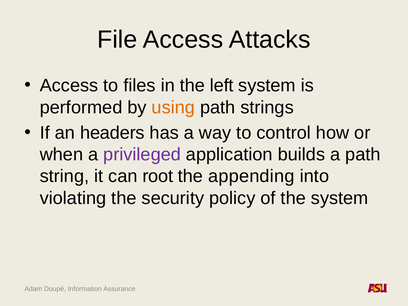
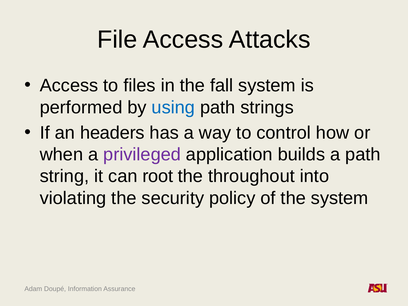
left: left -> fall (222, 86)
using colour: orange -> blue (173, 107)
appending: appending -> throughout (251, 176)
